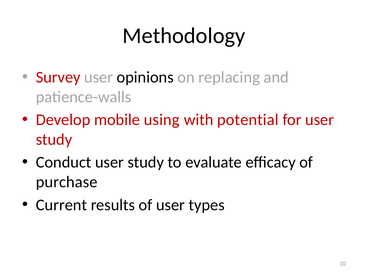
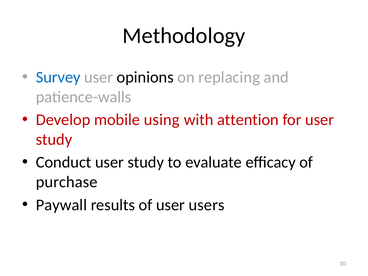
Survey colour: red -> blue (58, 77)
potential: potential -> attention (248, 120)
Current: Current -> Paywall (61, 205)
types: types -> users (207, 205)
